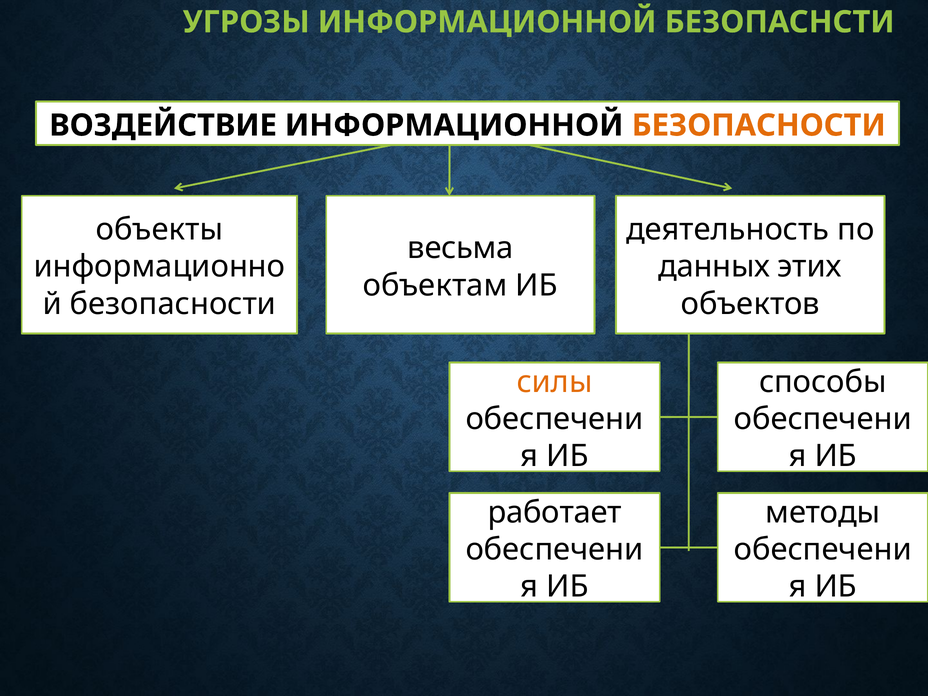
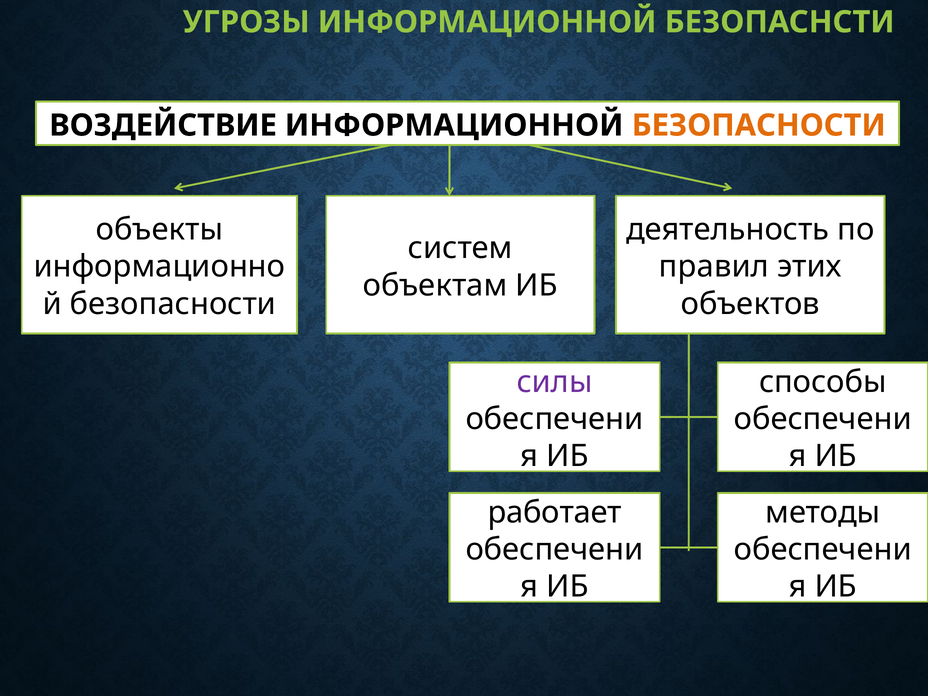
весьма: весьма -> систем (460, 248)
данных: данных -> правил (714, 267)
силы colour: orange -> purple (555, 382)
